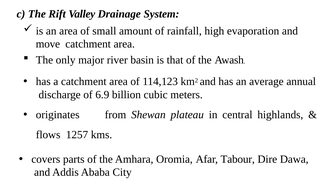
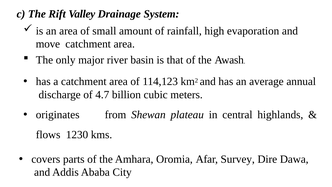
6.9: 6.9 -> 4.7 (102, 94)
1257: 1257 -> 1230 (77, 135)
Tabour: Tabour -> Survey (238, 159)
